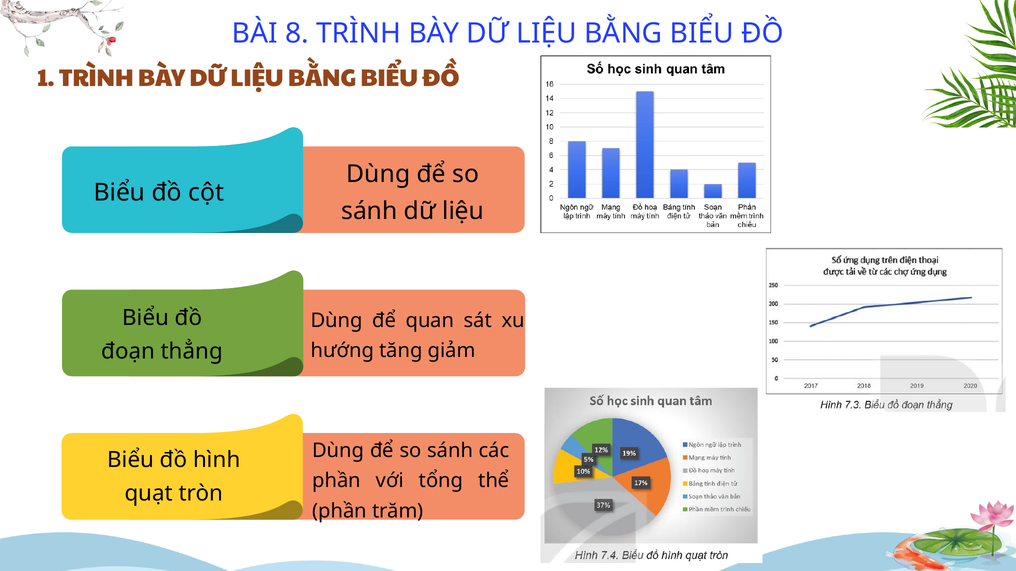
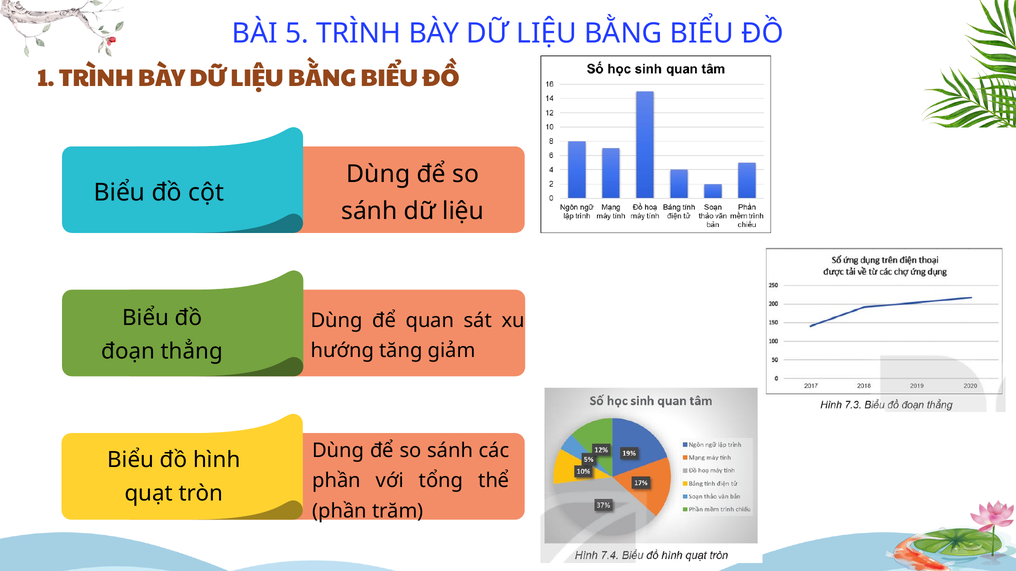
8: 8 -> 5 (297, 33)
